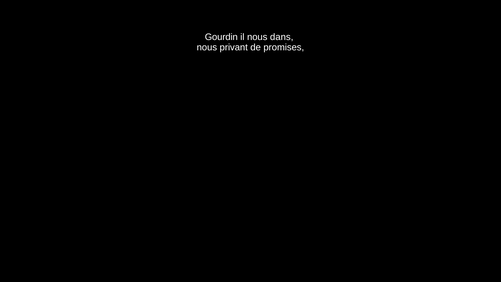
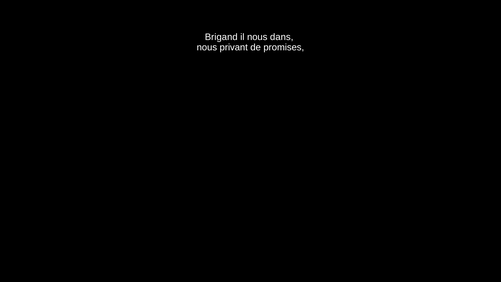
Gourdin: Gourdin -> Brigand (221, 37)
